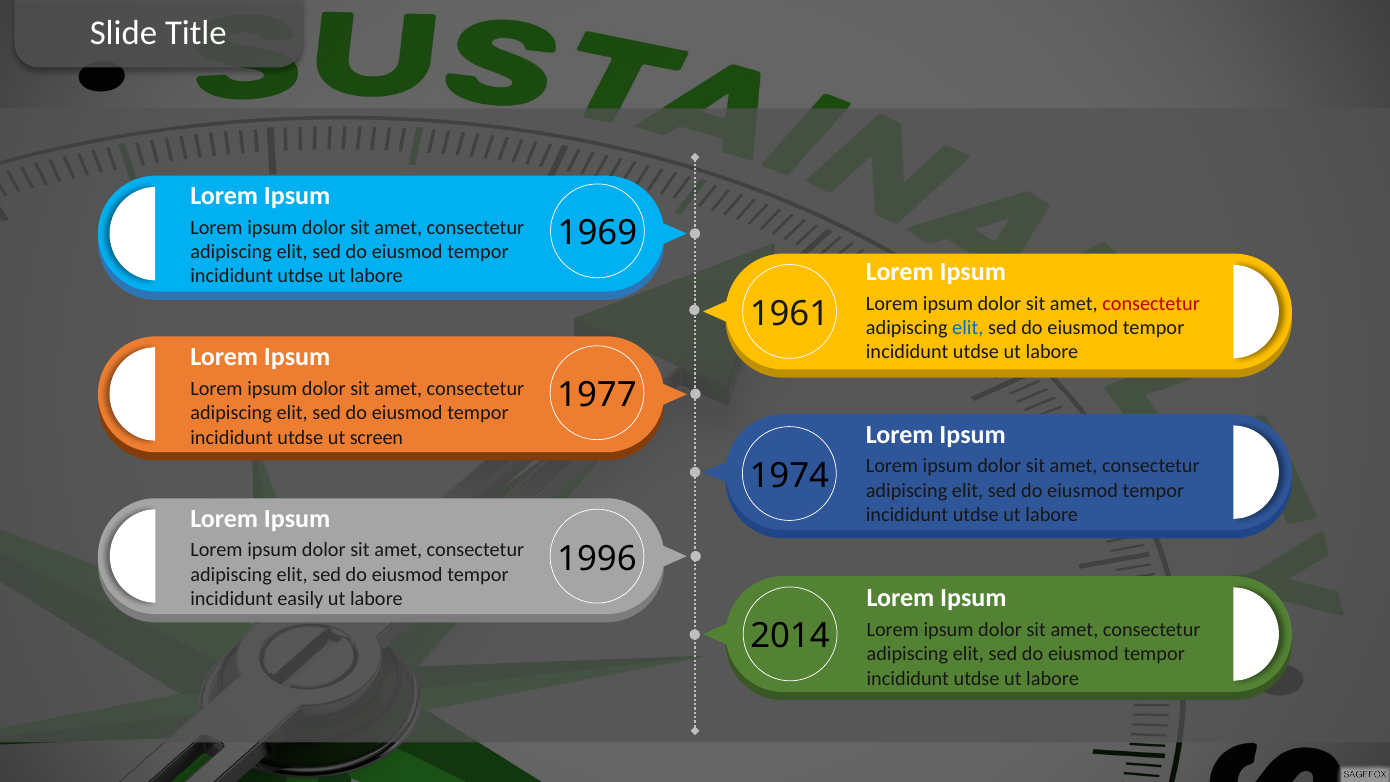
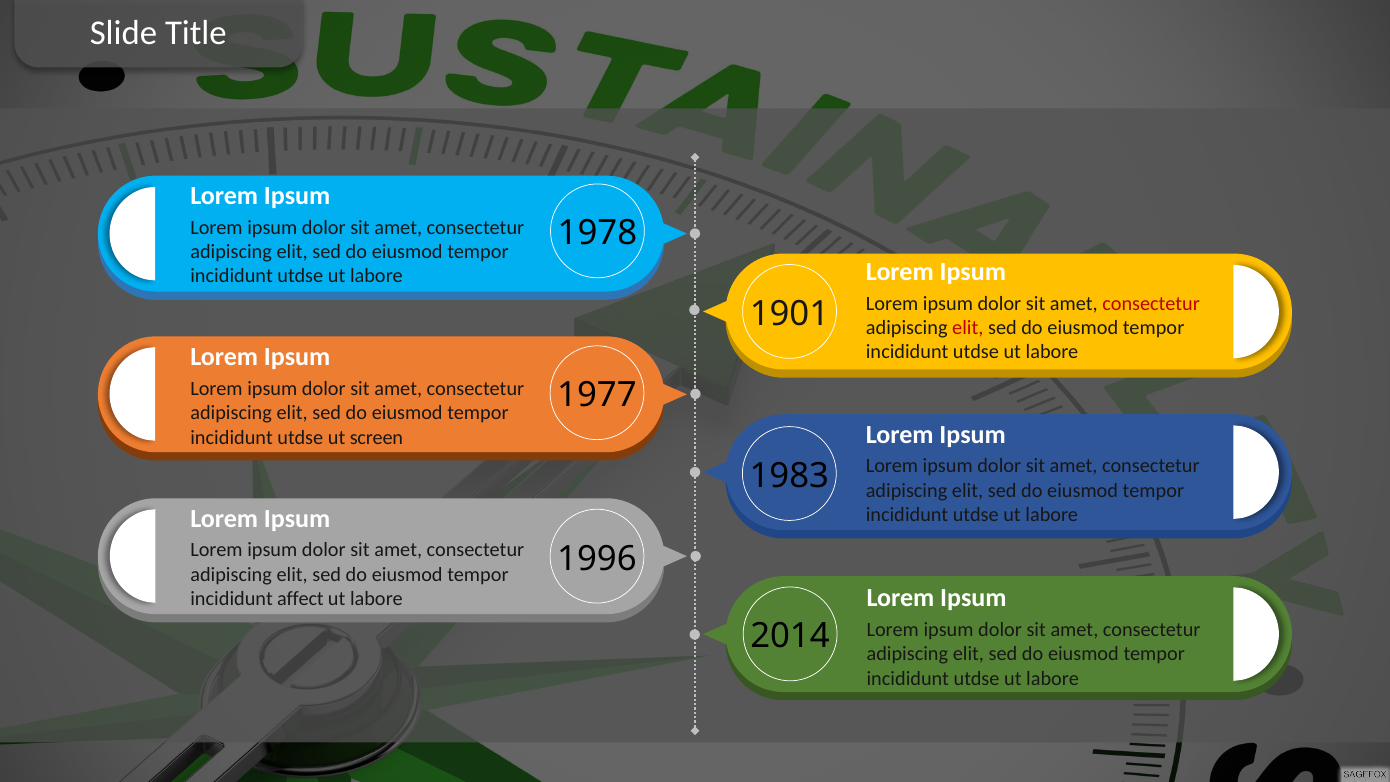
1969: 1969 -> 1978 (597, 233)
1961: 1961 -> 1901 (790, 314)
elit colour: blue -> red (968, 328)
1974: 1974 -> 1983 (789, 476)
easily: easily -> affect (300, 599)
